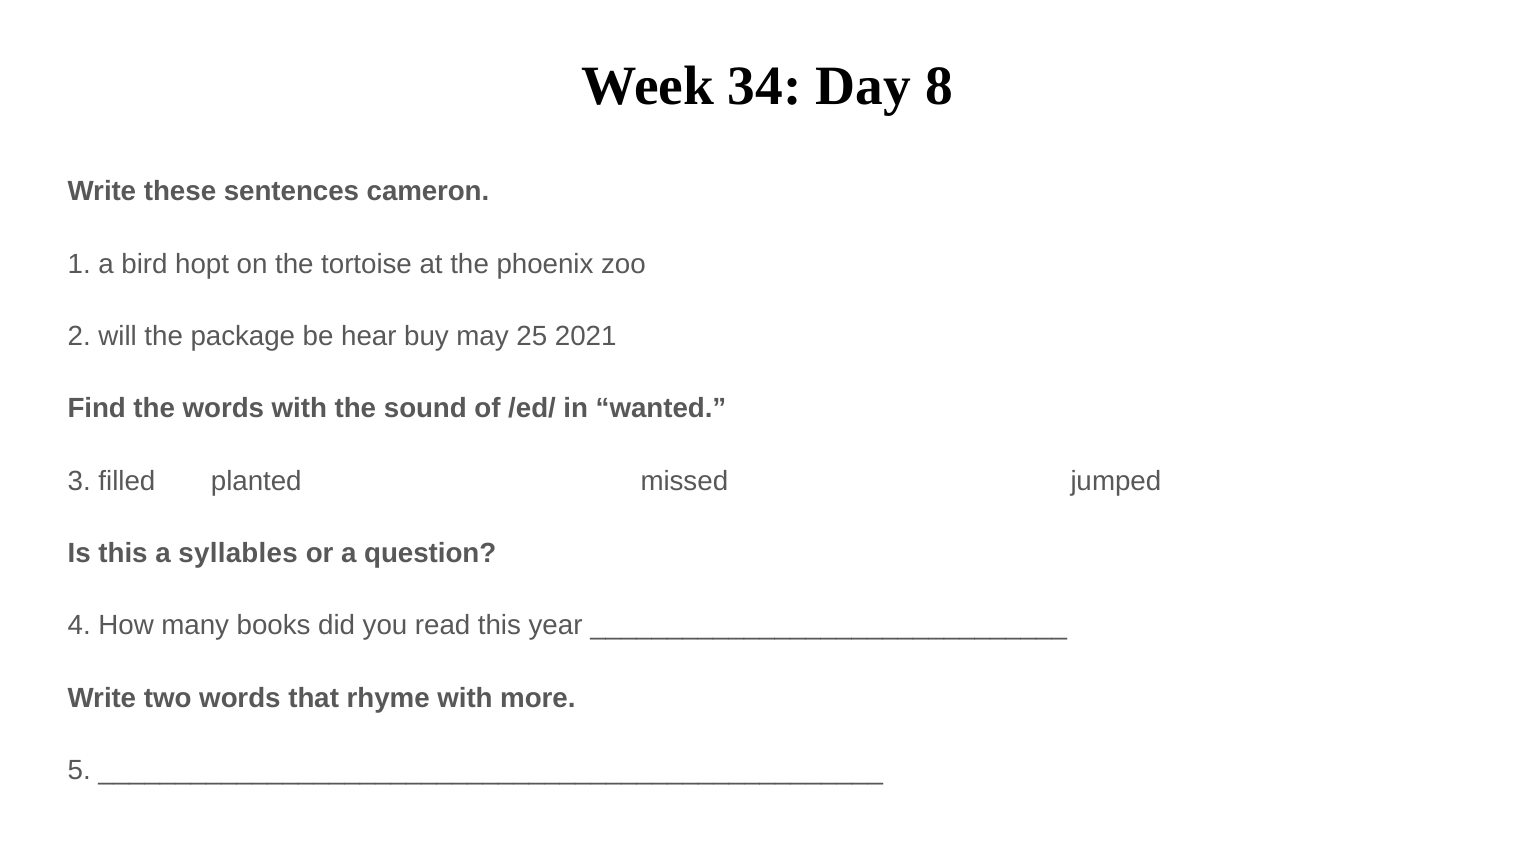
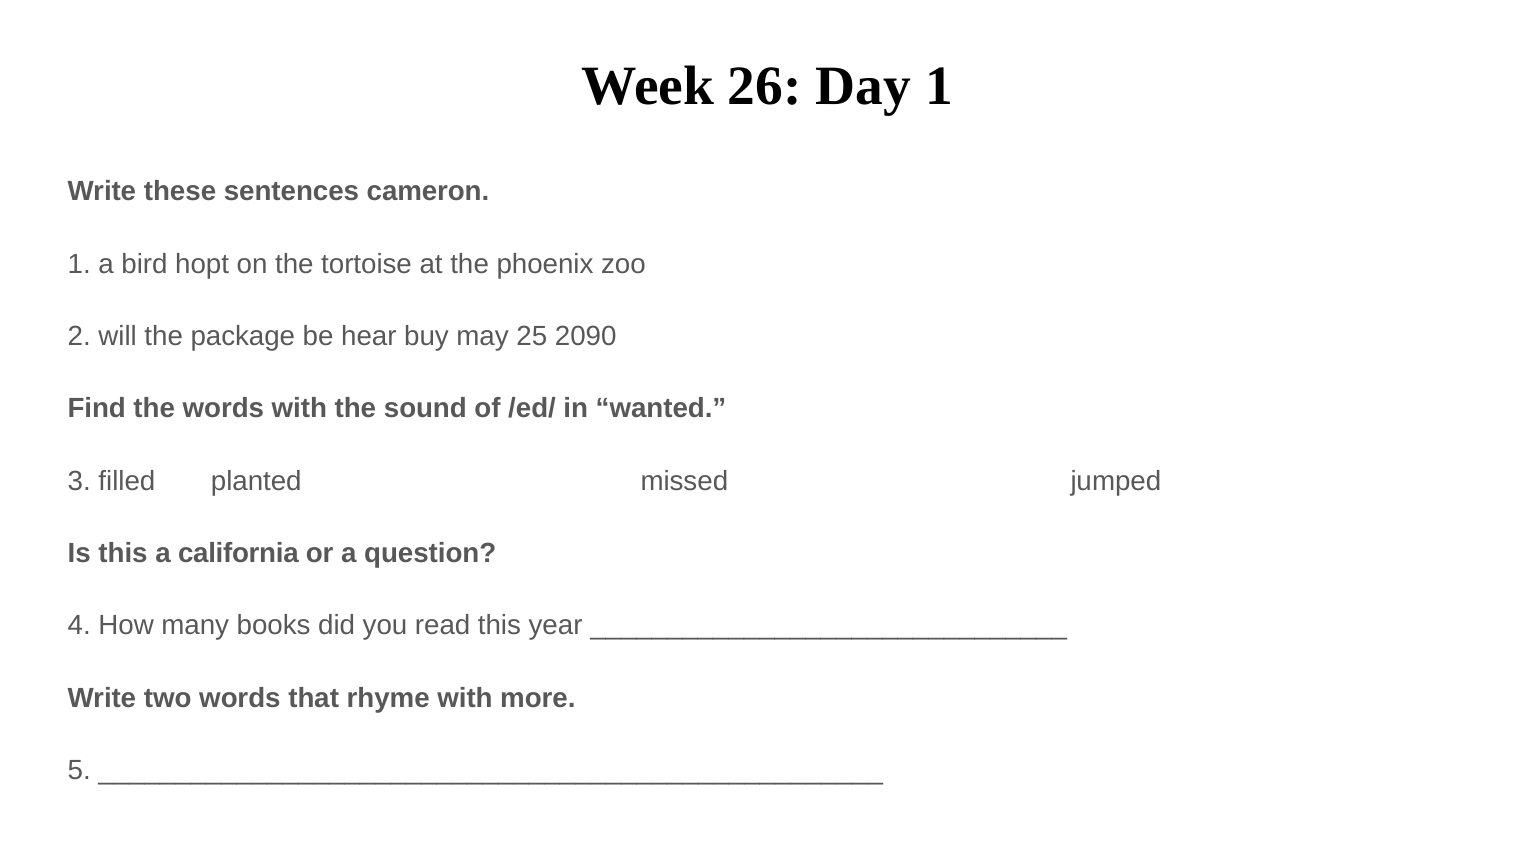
34: 34 -> 26 (765, 86)
Day 8: 8 -> 1 (939, 86)
2021: 2021 -> 2090 (586, 336)
syllables: syllables -> california (238, 553)
